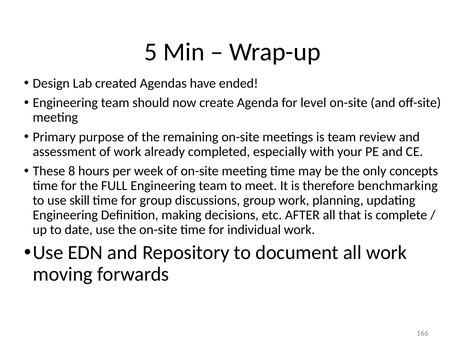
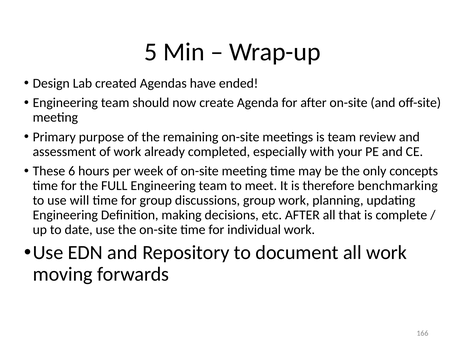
for level: level -> after (314, 103)
8: 8 -> 6 (72, 171)
skill: skill -> will (79, 200)
